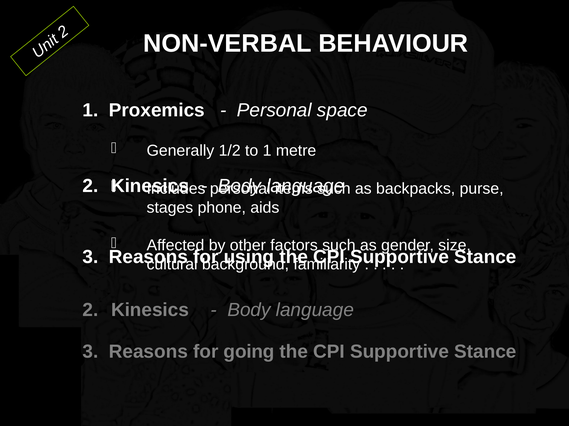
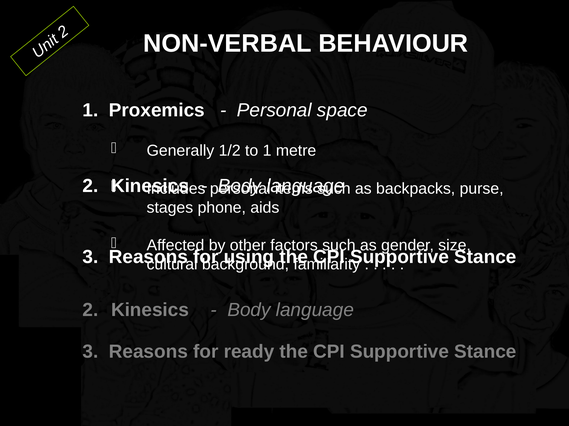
going: going -> ready (249, 352)
